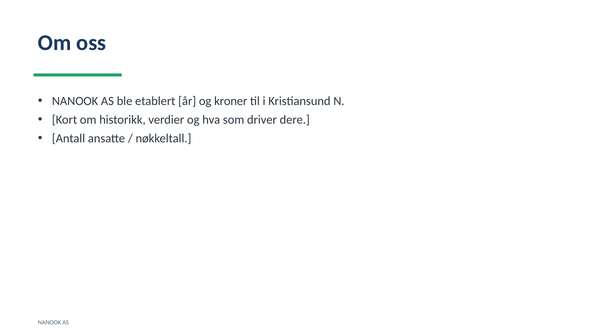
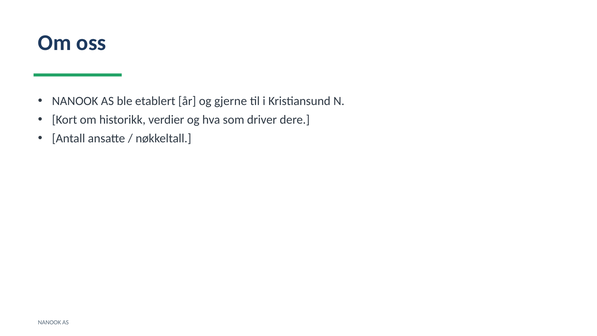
kroner: kroner -> gjerne (231, 101)
